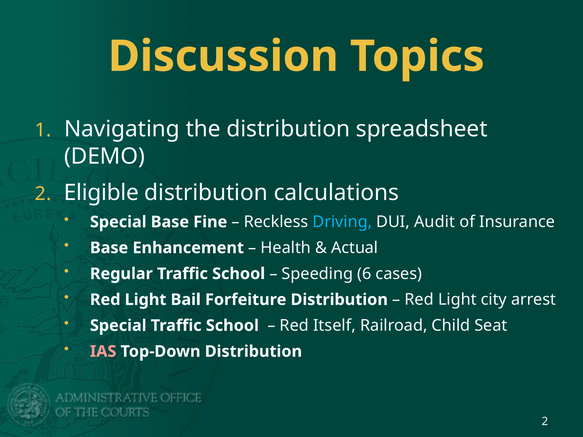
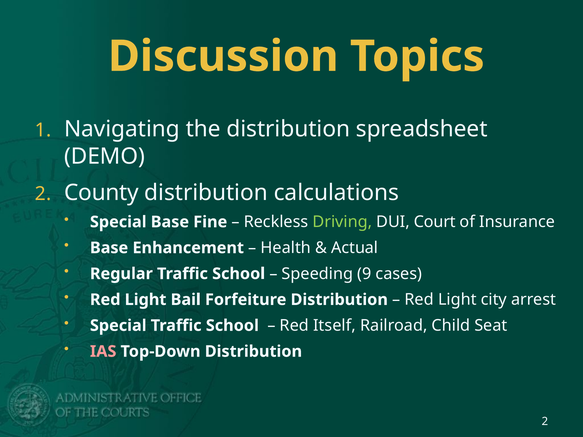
Eligible: Eligible -> County (101, 193)
Driving colour: light blue -> light green (342, 222)
Audit: Audit -> Court (435, 222)
6: 6 -> 9 (364, 274)
